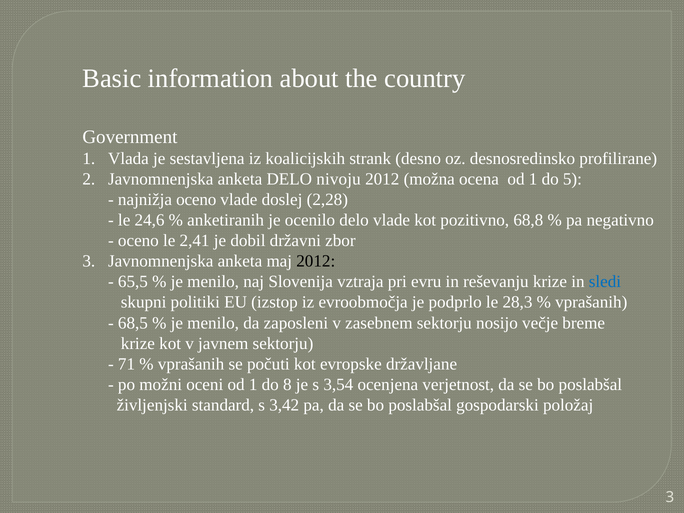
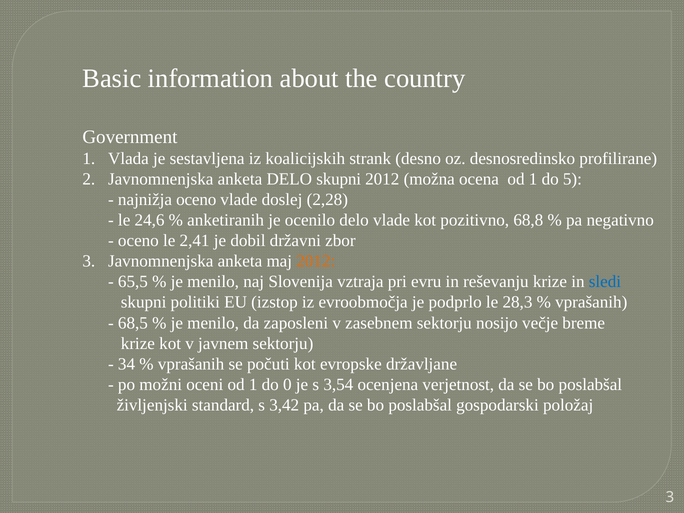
DELO nivoju: nivoju -> skupni (339, 179)
2012 colour: black -> orange (316, 261)
71: 71 -> 34 (127, 364)
8: 8 -> 0 (287, 384)
